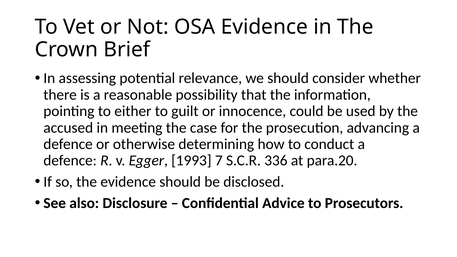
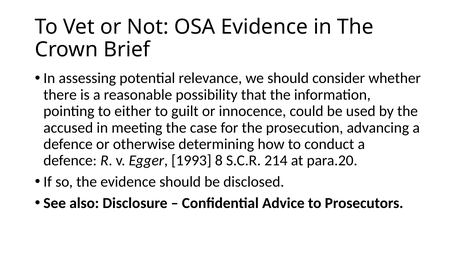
7: 7 -> 8 (219, 161)
336: 336 -> 214 (276, 161)
